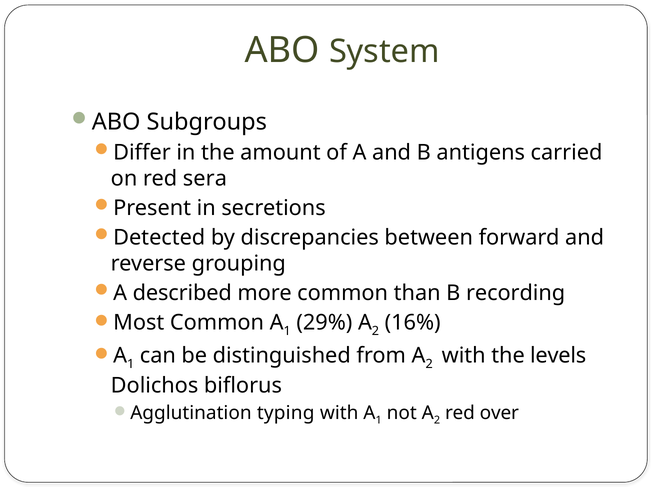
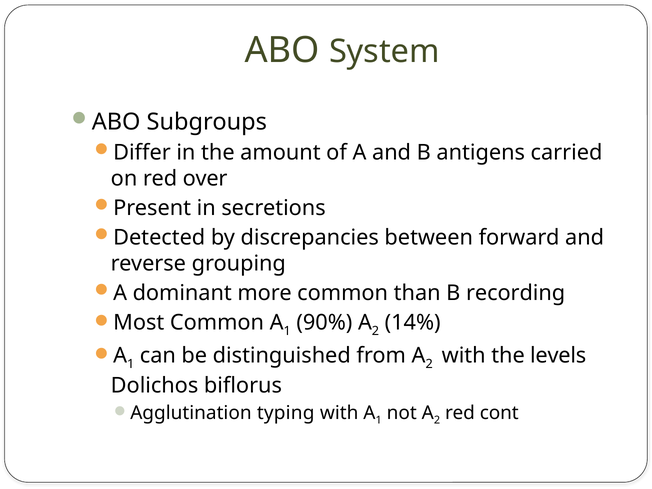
sera: sera -> over (205, 179)
described: described -> dominant (182, 293)
29%: 29% -> 90% (324, 323)
16%: 16% -> 14% (413, 323)
over: over -> cont (499, 413)
